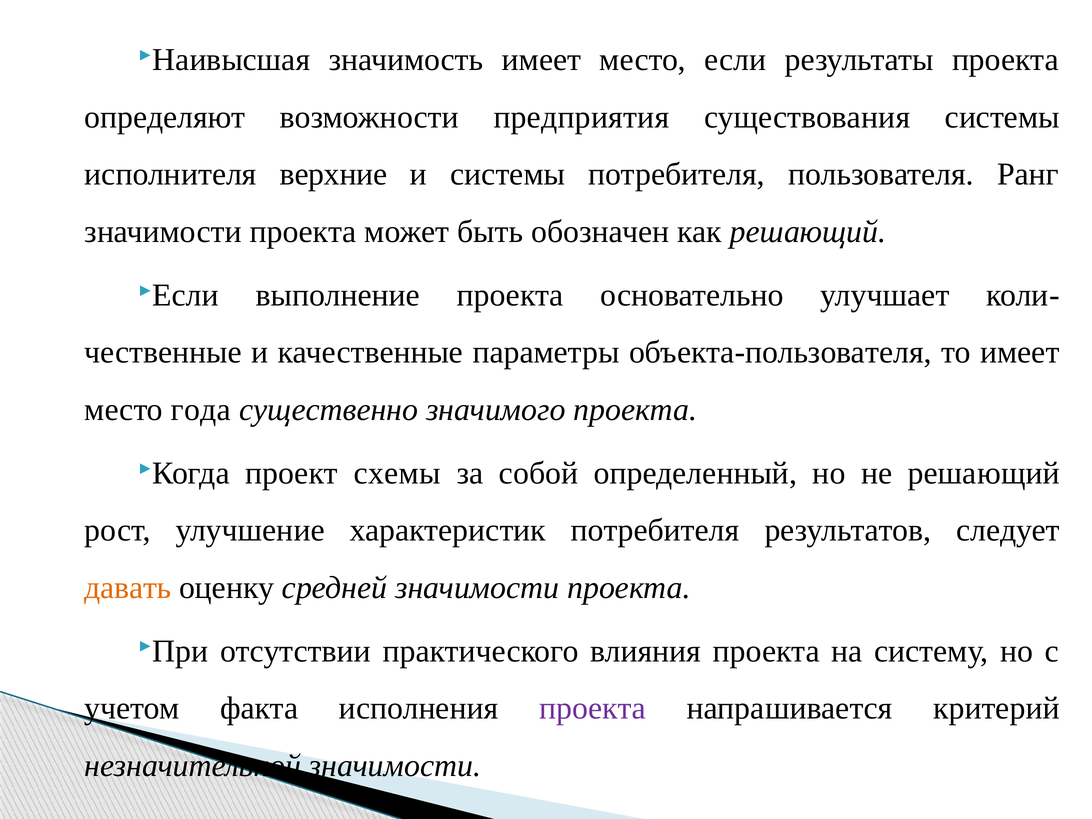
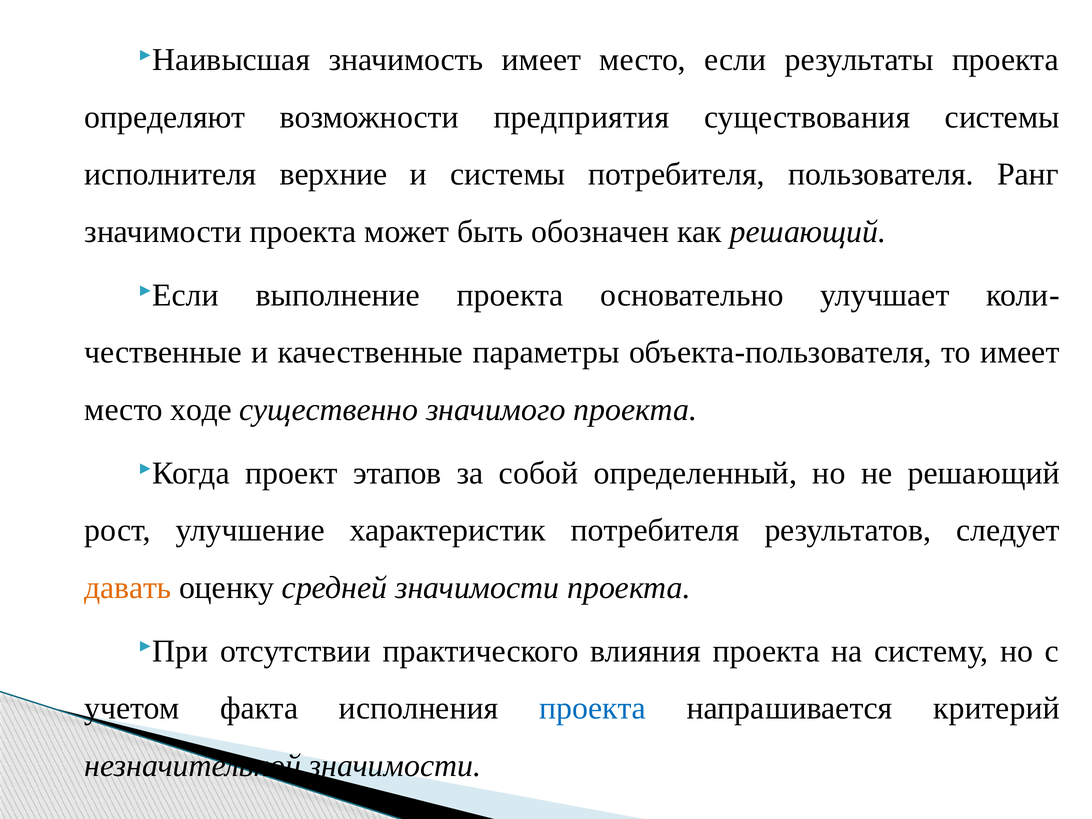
года: года -> ходе (201, 410)
схемы: схемы -> этапов (397, 473)
проекта colour: purple -> blue (593, 708)
